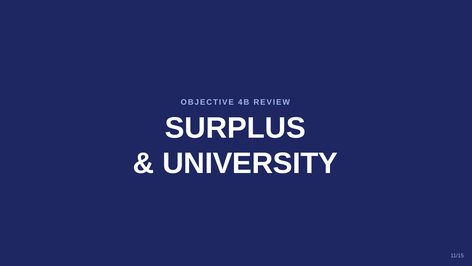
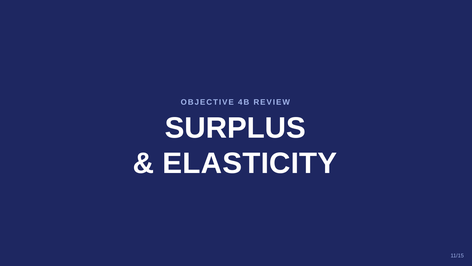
UNIVERSITY: UNIVERSITY -> ELASTICITY (250, 163)
